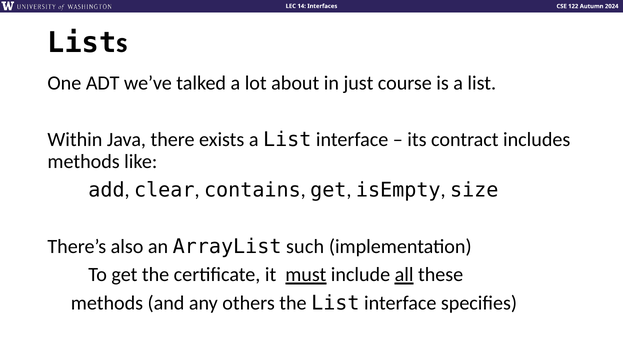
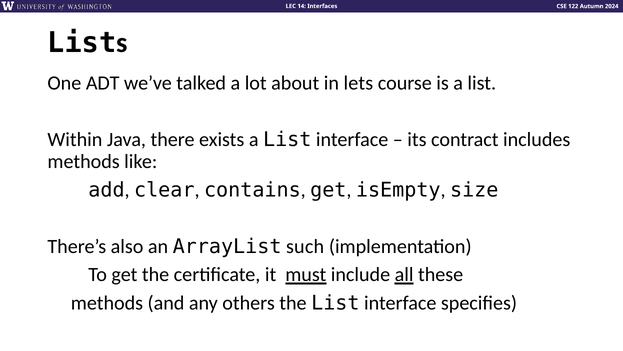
just: just -> lets (358, 83)
